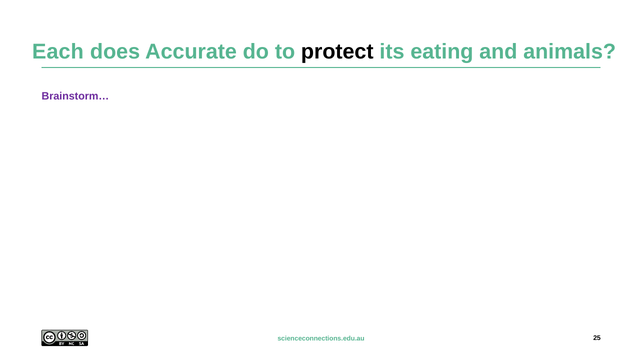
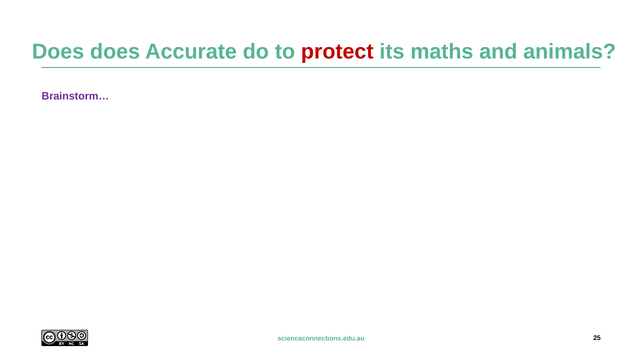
Each: Each -> Does (58, 52)
protect colour: black -> red (337, 52)
eating: eating -> maths (442, 52)
